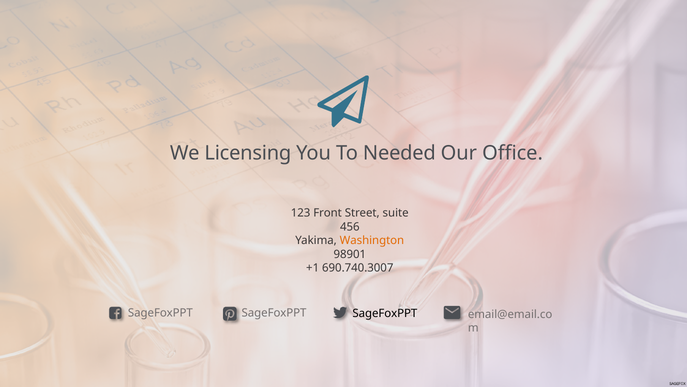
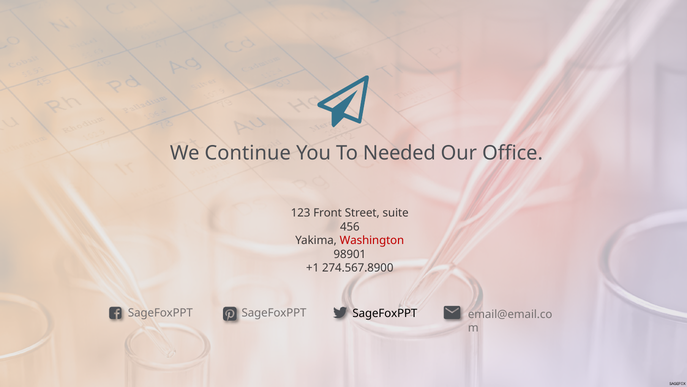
Licensing: Licensing -> Continue (248, 153)
Washington colour: orange -> red (372, 240)
690.740.3007: 690.740.3007 -> 274.567.8900 (358, 268)
